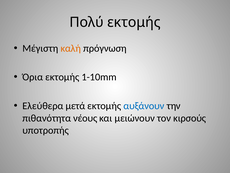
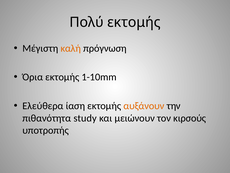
μετά: μετά -> ίαση (75, 106)
αυξάνουν colour: blue -> orange (144, 106)
νέους: νέους -> study (85, 118)
